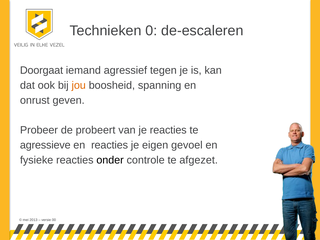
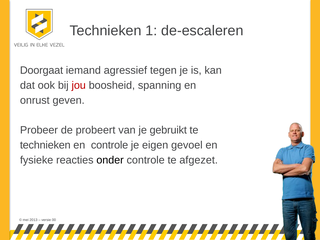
0: 0 -> 1 (151, 31)
jou colour: orange -> red (79, 85)
je reacties: reacties -> gebruikt (168, 130)
agressieve: agressieve -> technieken (45, 145)
en reacties: reacties -> controle (110, 145)
